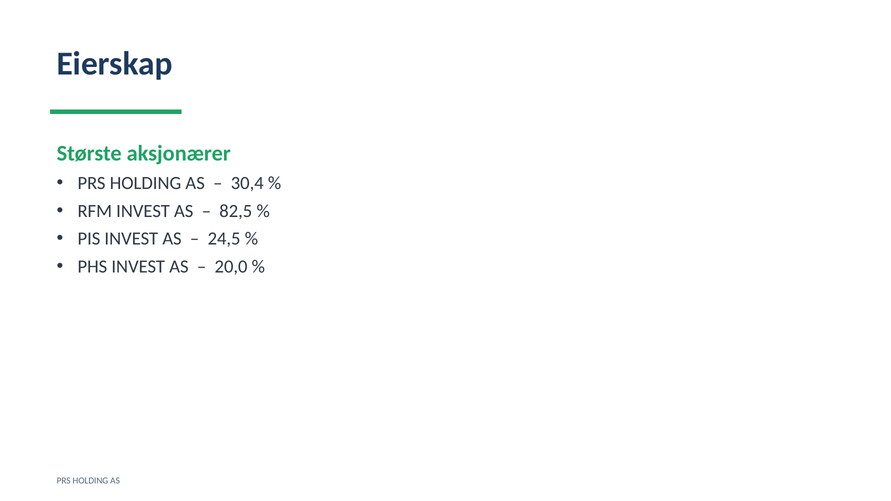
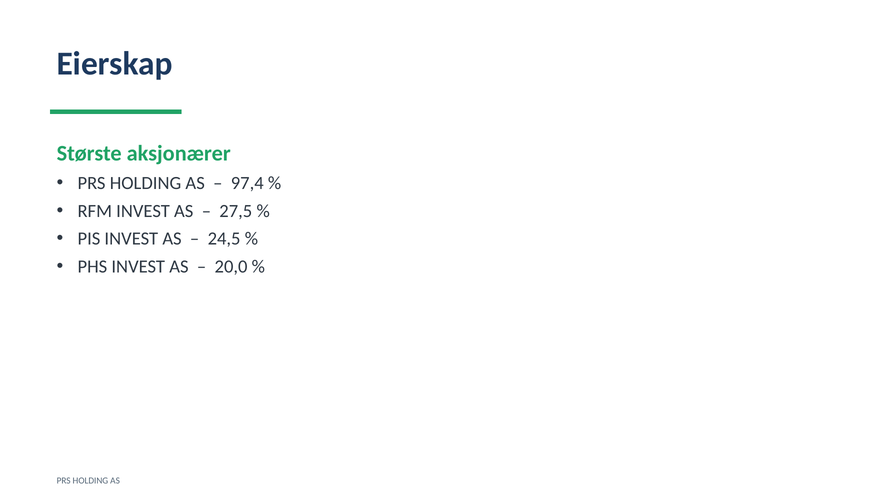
30,4: 30,4 -> 97,4 (247, 183)
82,5: 82,5 -> 27,5 (236, 211)
